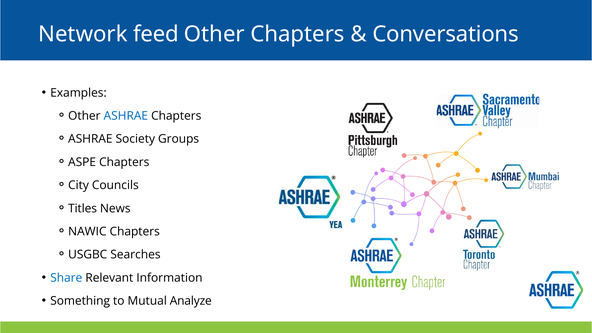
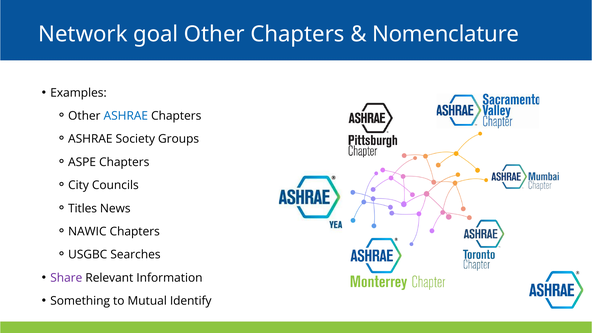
feed: feed -> goal (156, 34)
Conversations: Conversations -> Nomenclature (446, 34)
Share colour: blue -> purple (66, 278)
Analyze: Analyze -> Identify (191, 301)
